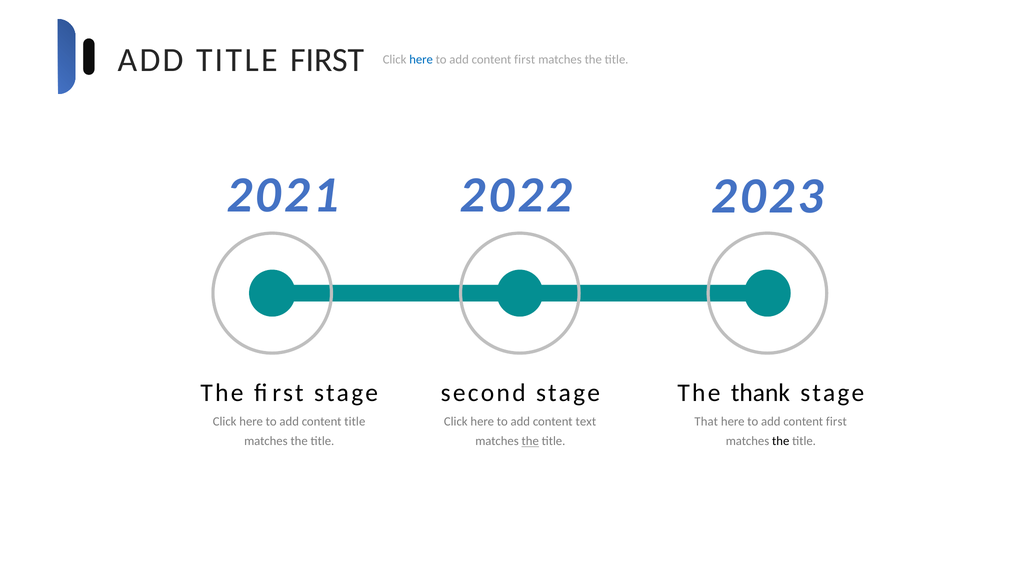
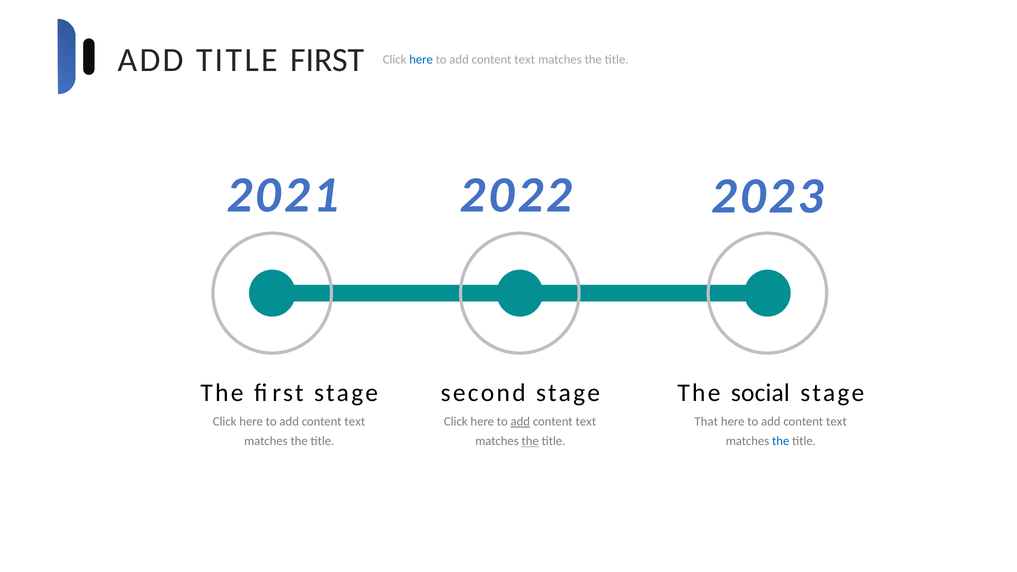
first: first -> text (525, 59)
thank: thank -> social (760, 393)
title: title -> text (355, 421)
add underline: none -> present (520, 421)
first: first -> text (836, 421)
the colour: black -> blue (781, 441)
